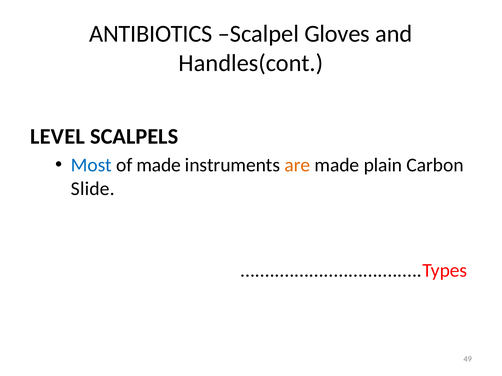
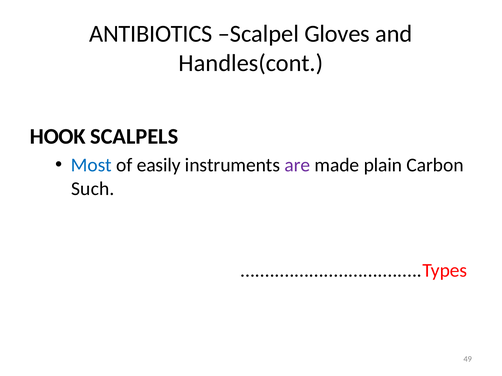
LEVEL: LEVEL -> HOOK (58, 137)
of made: made -> easily (159, 165)
are colour: orange -> purple (297, 165)
Slide: Slide -> Such (93, 189)
